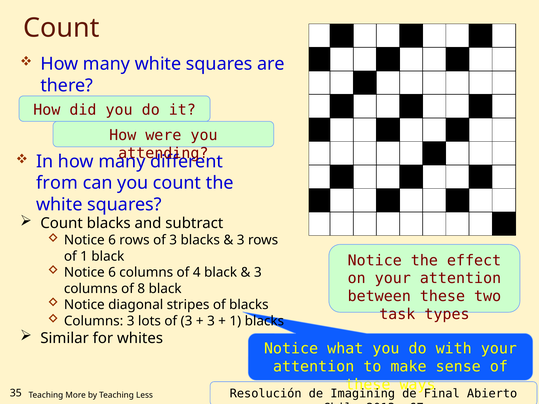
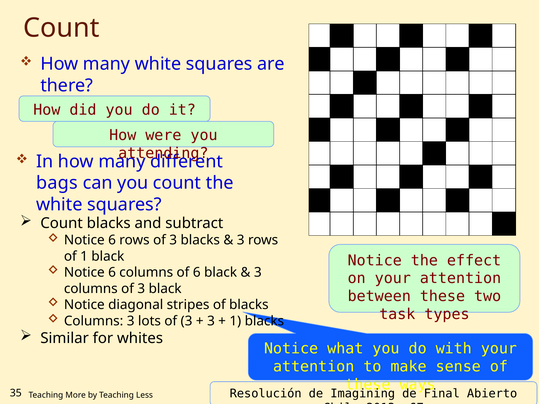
from: from -> bags (57, 183)
of 4: 4 -> 6 (197, 273)
columns of 8: 8 -> 3 (141, 289)
